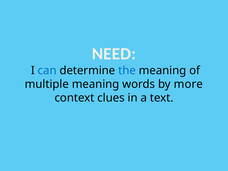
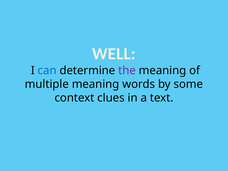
NEED: NEED -> WELL (114, 54)
the colour: blue -> purple (127, 71)
more: more -> some (188, 84)
